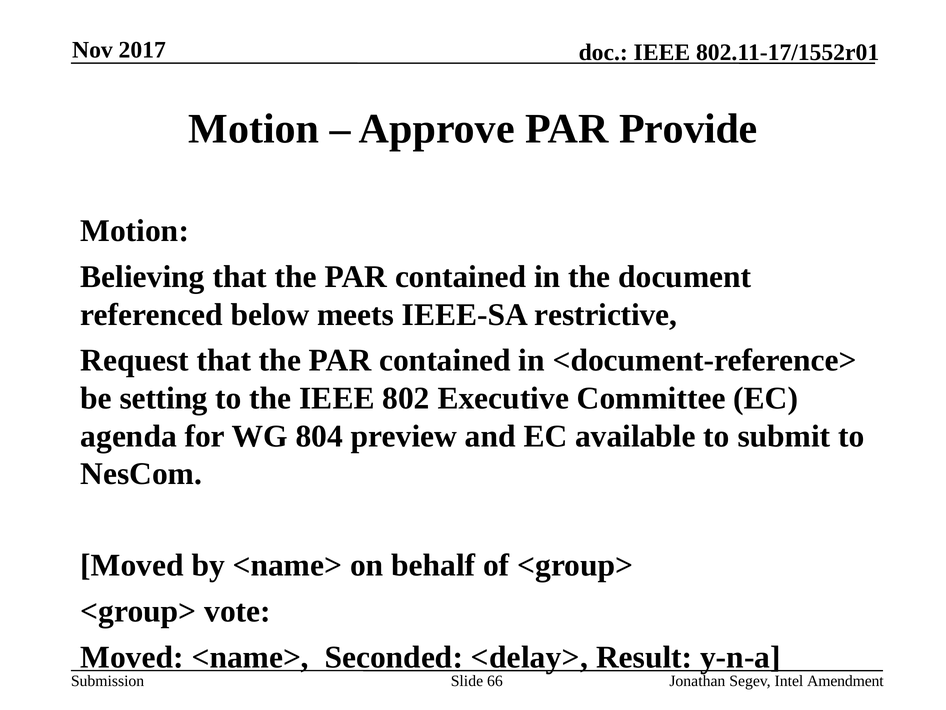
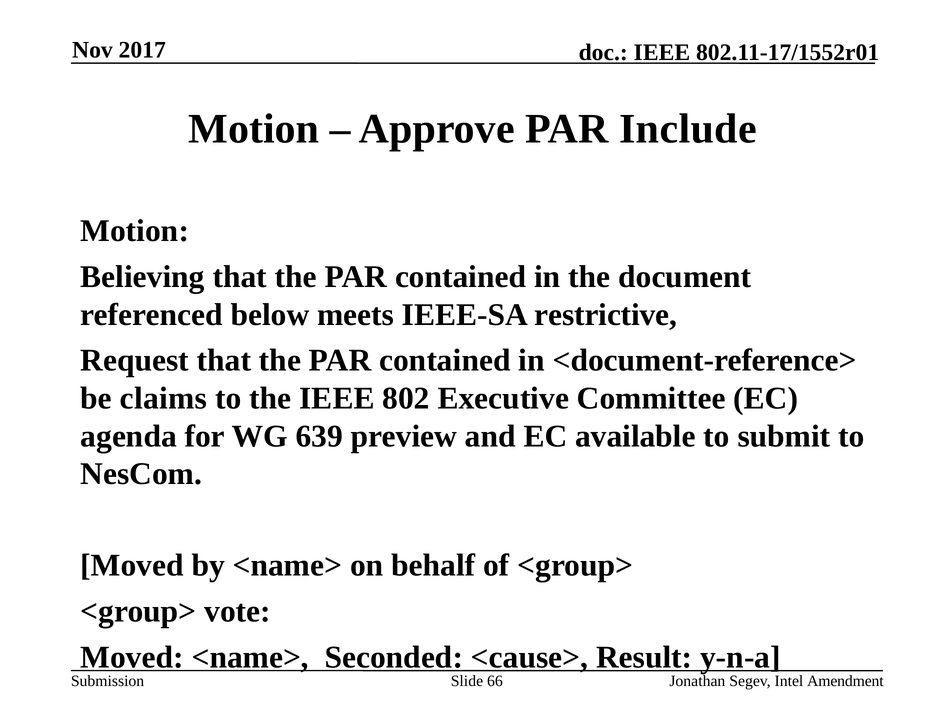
Provide: Provide -> Include (688, 129)
setting: setting -> claims (163, 398)
804: 804 -> 639 (319, 436)
<delay>: <delay> -> <cause> (530, 657)
